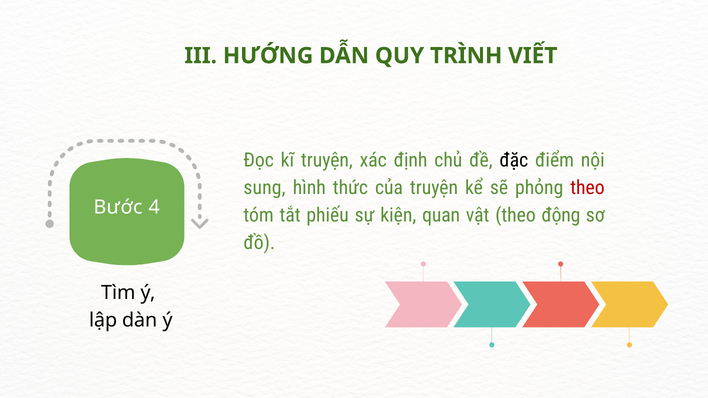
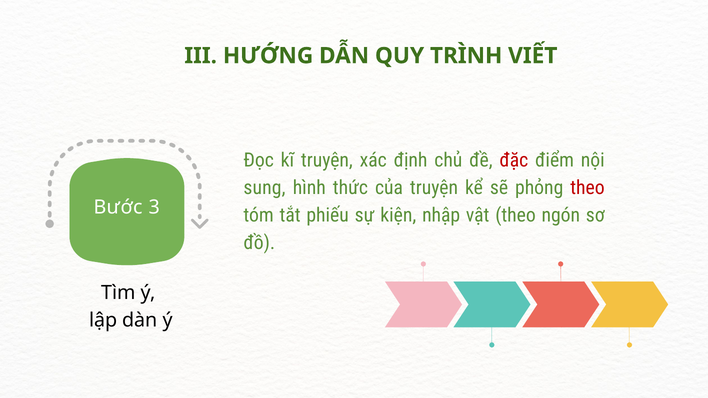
đặc colour: black -> red (514, 160)
4: 4 -> 3 (155, 207)
quan: quan -> nhập (441, 215)
động: động -> ngón (561, 215)
